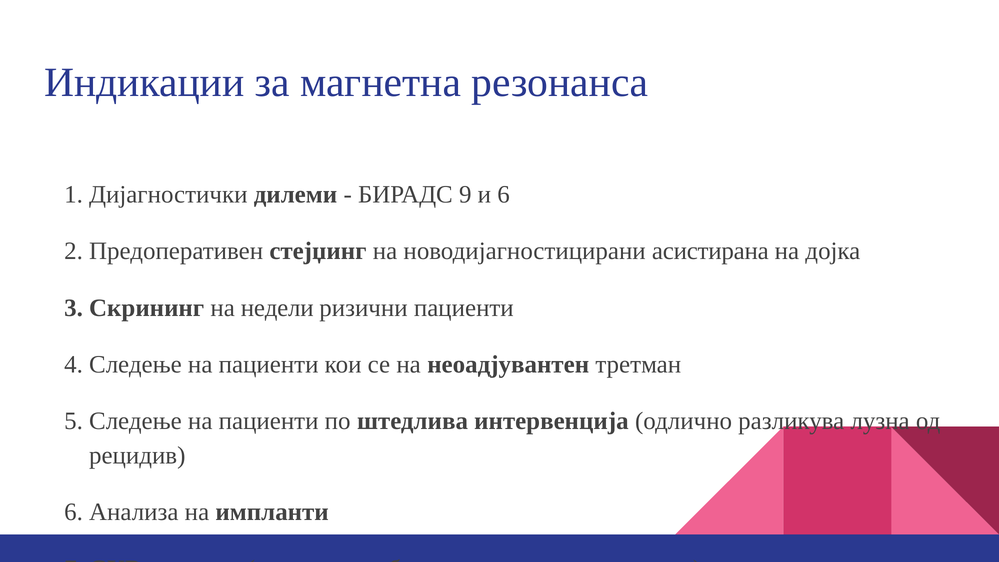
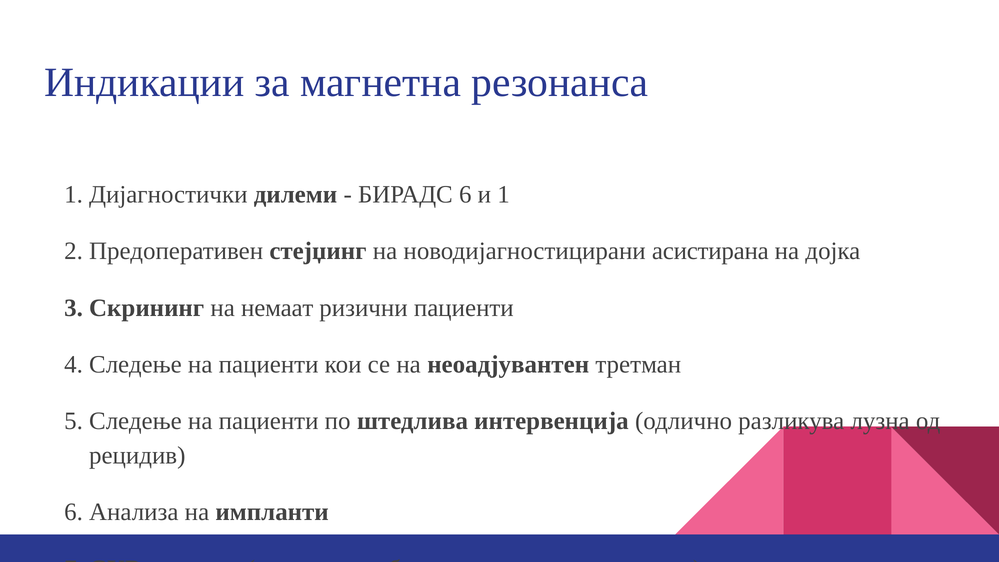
9: 9 -> 6 (465, 195)
6: 6 -> 1 (504, 195)
недели: недели -> немаат (277, 308)
